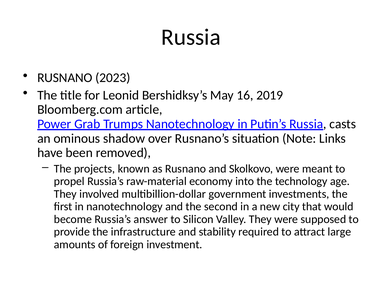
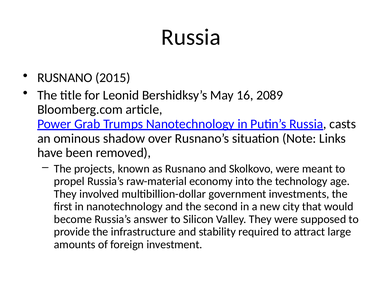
2023: 2023 -> 2015 (113, 78)
2019: 2019 -> 2089 (270, 95)
